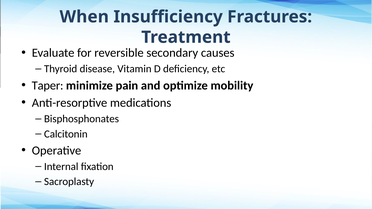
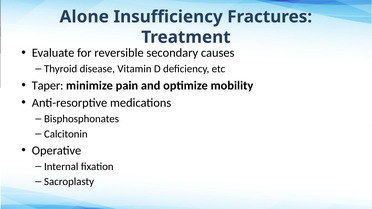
When: When -> Alone (84, 17)
